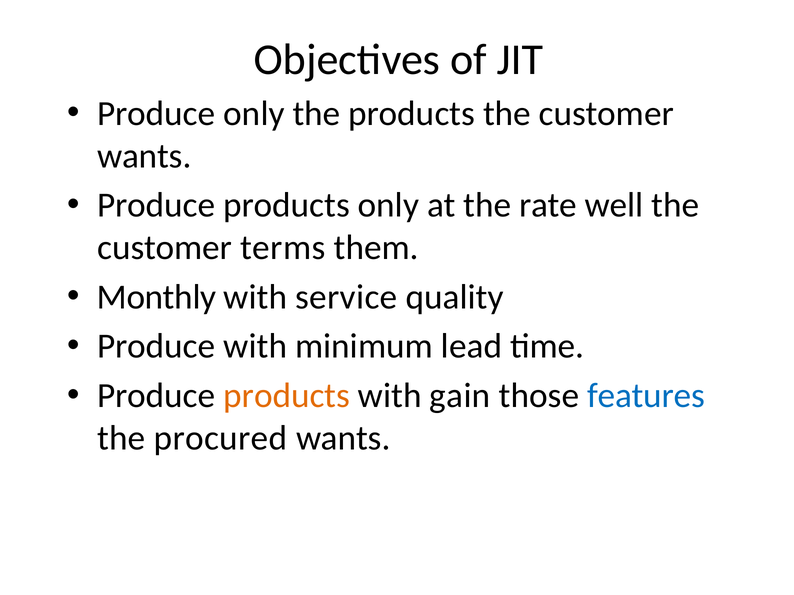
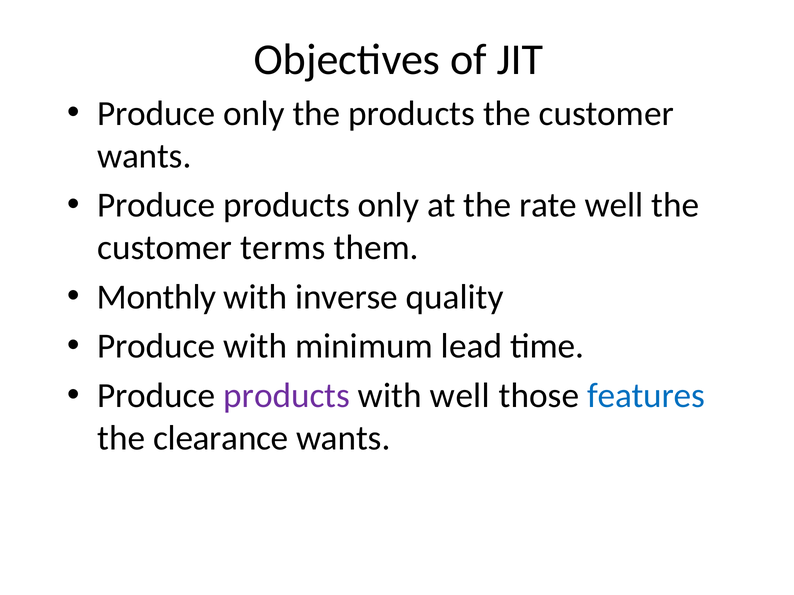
service: service -> inverse (346, 297)
products colour: orange -> purple (287, 396)
with gain: gain -> well (460, 396)
procured: procured -> clearance (221, 438)
